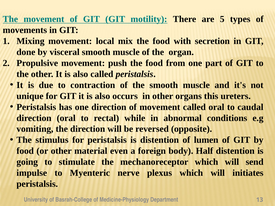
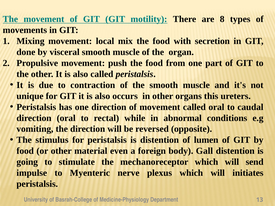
5: 5 -> 8 (222, 19)
Half: Half -> Gall (204, 151)
